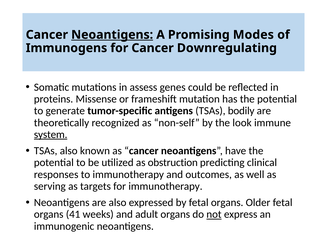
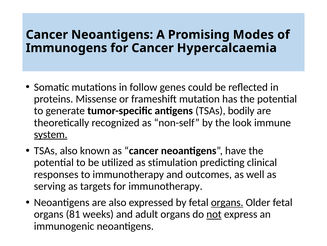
Neoantigens underline: present -> none (112, 35)
Downregulating: Downregulating -> Hypercalcaemia (227, 48)
assess: assess -> follow (143, 87)
obstruction: obstruction -> stimulation (173, 162)
organs underline: none -> present (227, 202)
41: 41 -> 81 (73, 214)
